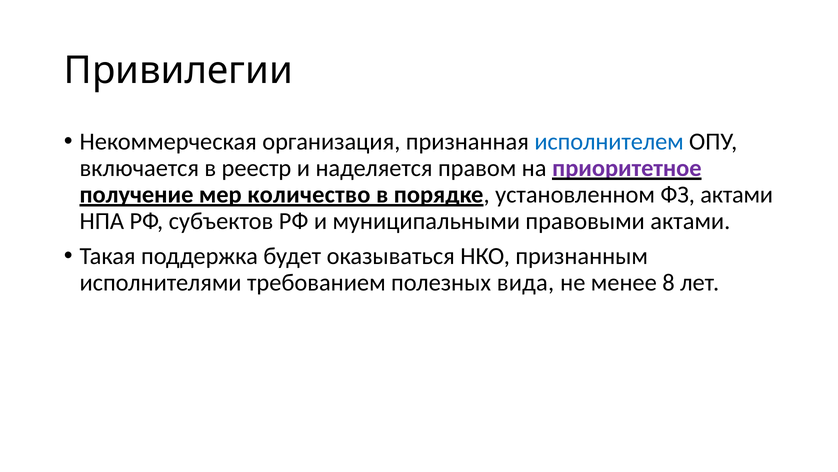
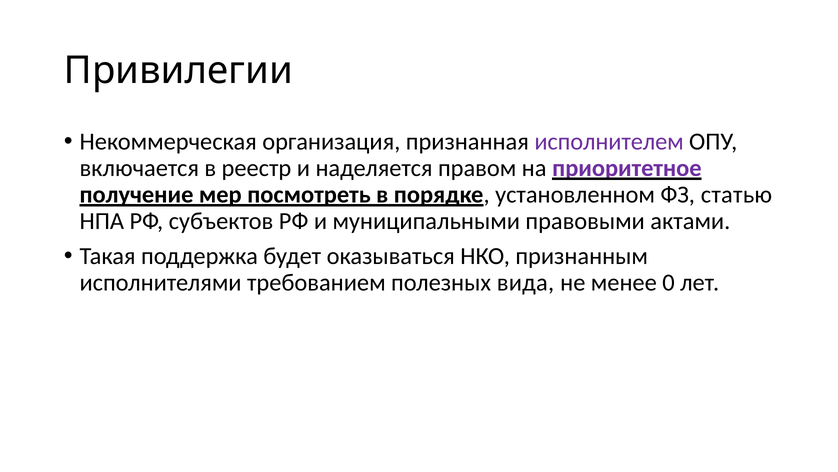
исполнителем colour: blue -> purple (609, 142)
количество: количество -> посмотреть (309, 194)
ФЗ актами: актами -> статью (736, 194)
8: 8 -> 0 (669, 282)
